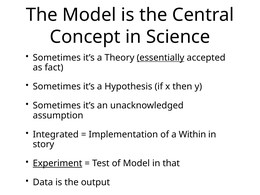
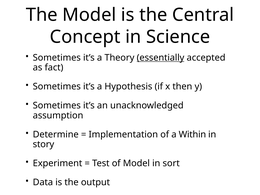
Integrated: Integrated -> Determine (56, 134)
Experiment underline: present -> none (58, 163)
that: that -> sort (171, 163)
